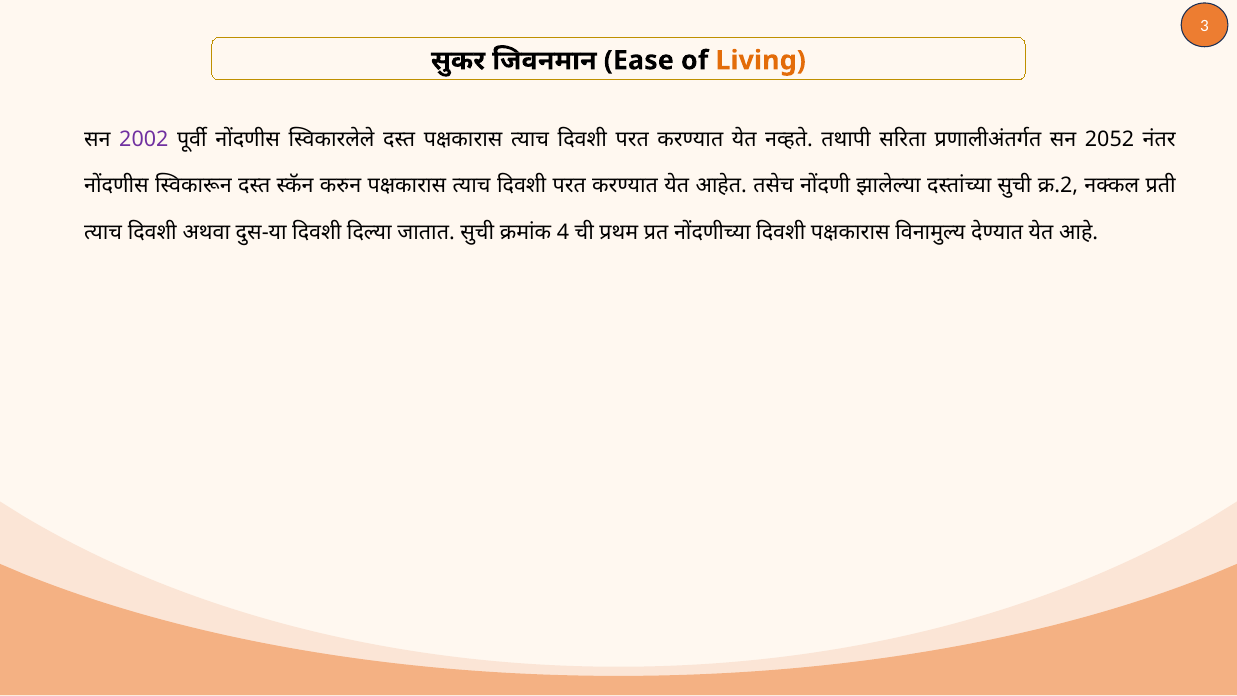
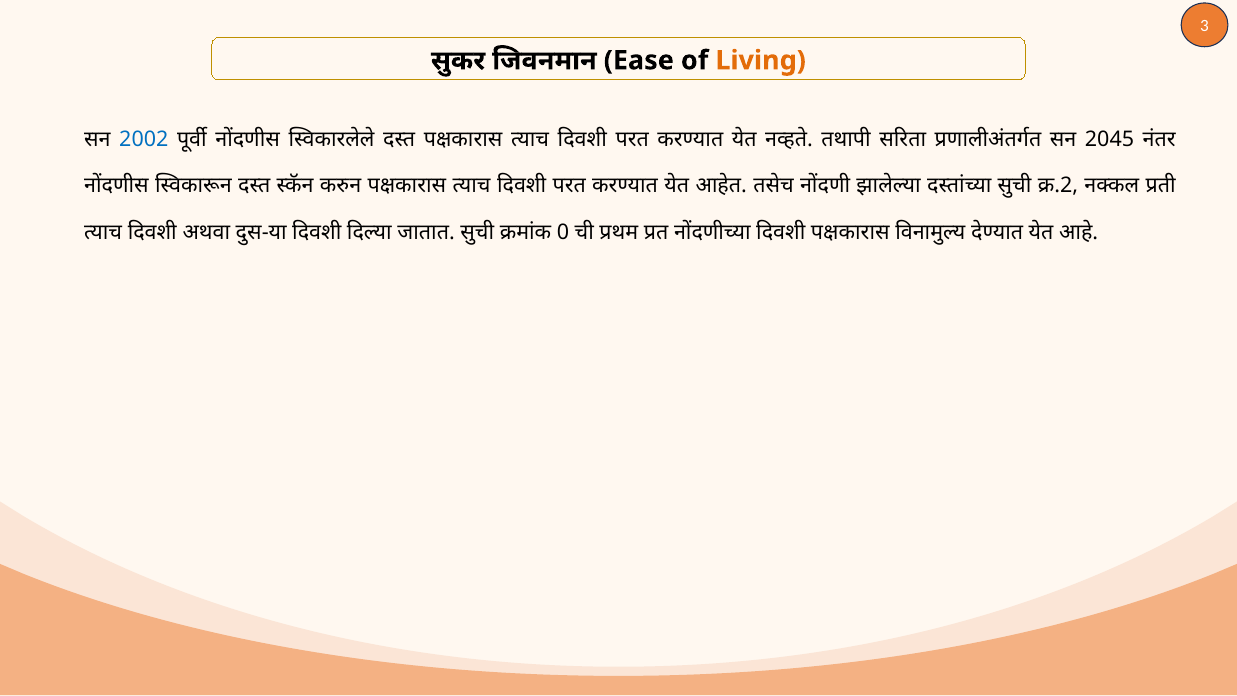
2002 colour: purple -> blue (144, 139)
2052: 2052 -> 2045 (1110, 139)
4: 4 -> 0 (563, 232)
